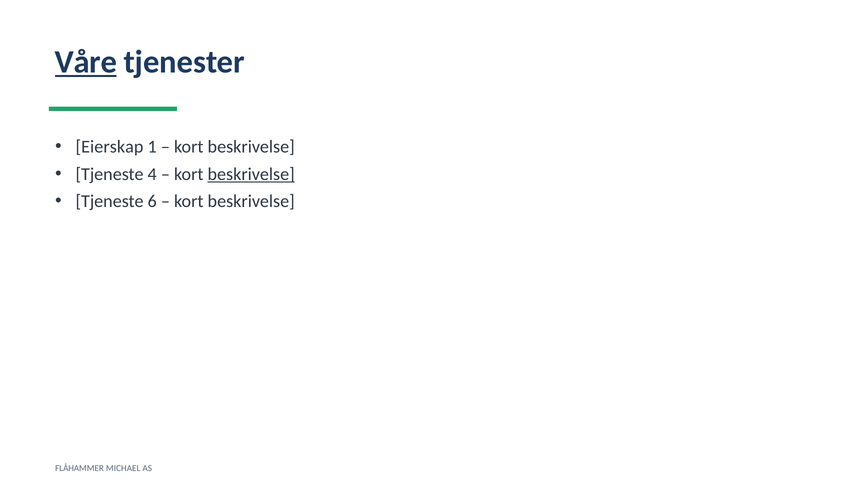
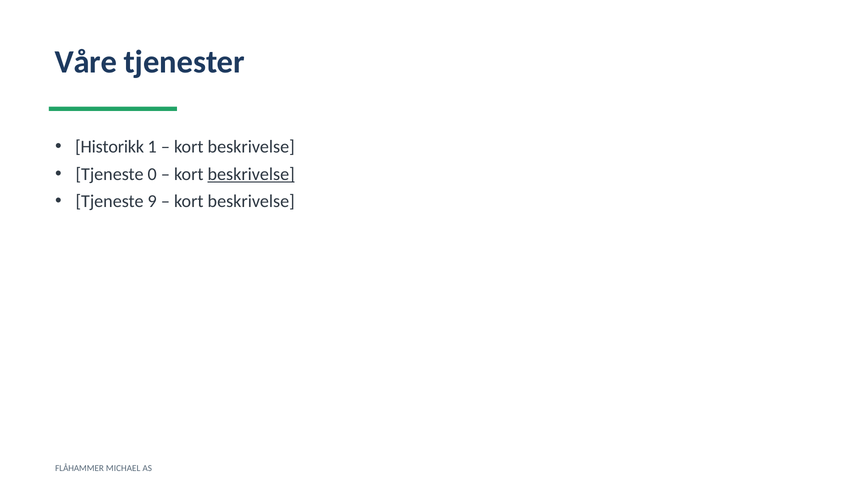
Våre underline: present -> none (86, 62)
Eierskap: Eierskap -> Historikk (110, 147)
4: 4 -> 0 (152, 174)
6: 6 -> 9 (152, 201)
